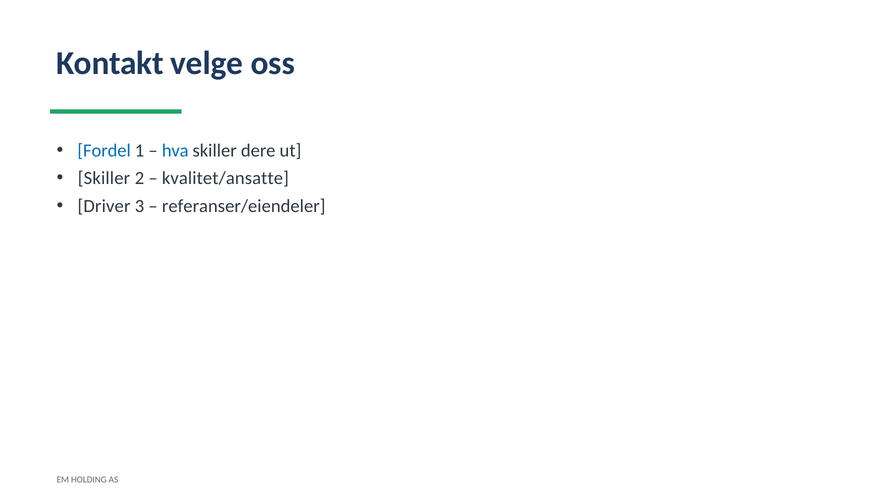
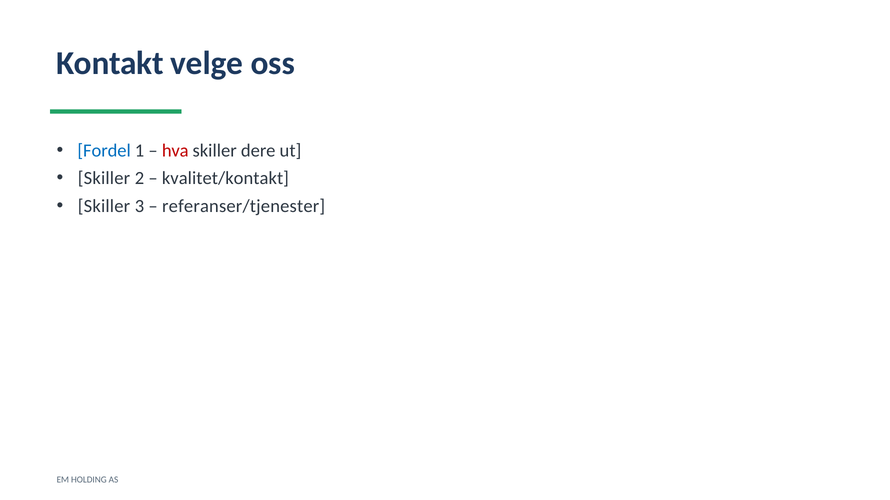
hva colour: blue -> red (175, 151)
kvalitet/ansatte: kvalitet/ansatte -> kvalitet/kontakt (225, 179)
Driver: Driver -> Skiller (104, 206)
referanser/eiendeler: referanser/eiendeler -> referanser/tjenester (244, 206)
